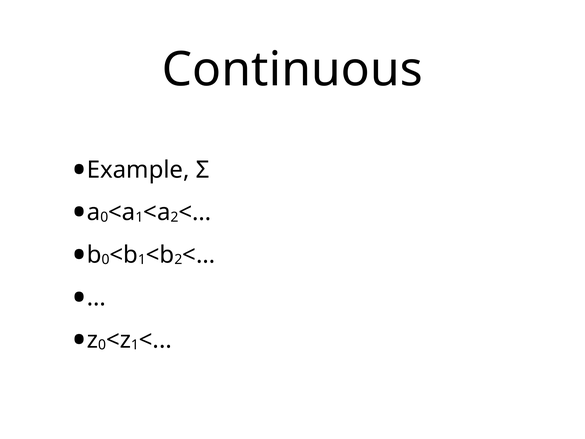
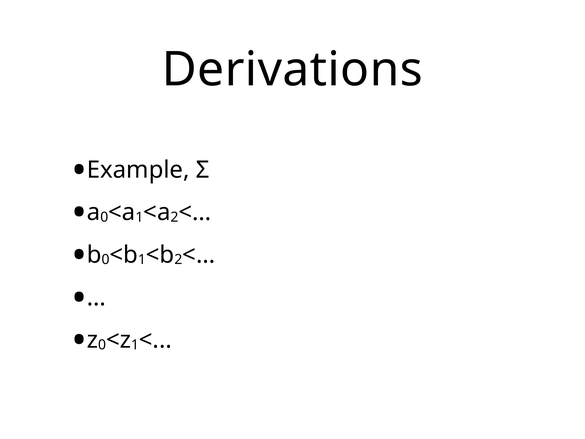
Continuous: Continuous -> Derivations (292, 70)
